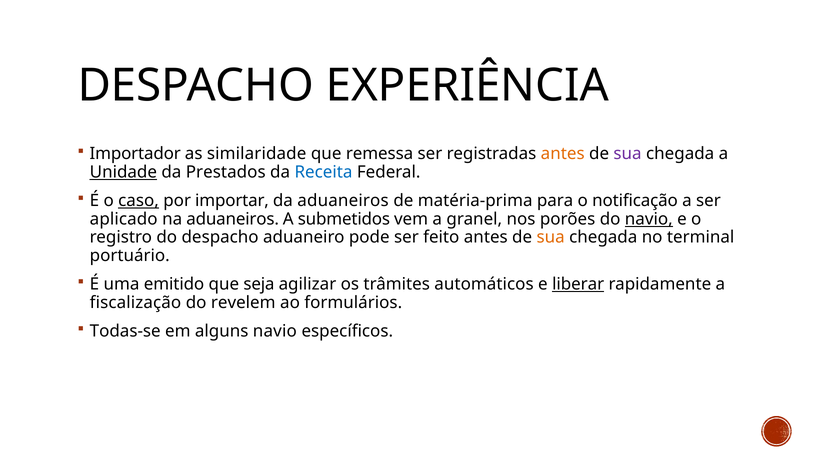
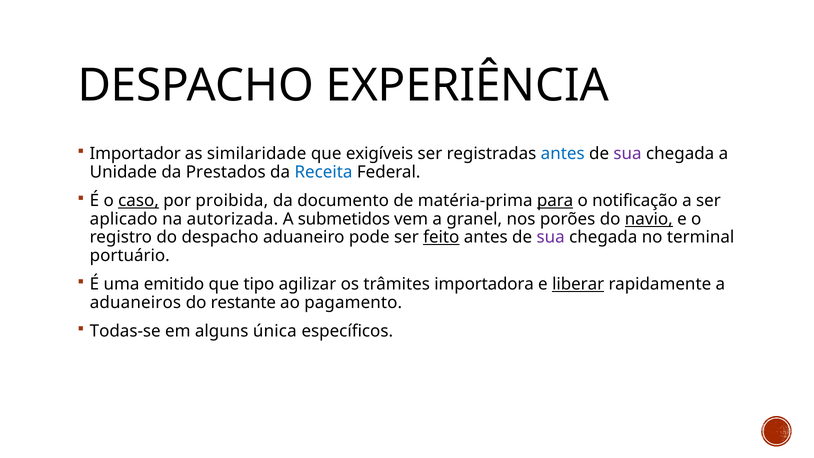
remessa: remessa -> exigíveis (380, 154)
antes colour: orange -> blue (563, 154)
Unidade underline: present -> none (123, 172)
importar: importar -> proibida (232, 201)
da aduaneiros: aduaneiros -> documento (343, 201)
para underline: none -> present (555, 201)
na aduaneiros: aduaneiros -> autorizada (232, 219)
feito underline: none -> present (441, 237)
sua colour: orange -> purple (551, 237)
seja: seja -> tipo (259, 284)
automáticos: automáticos -> importadora (484, 284)
fiscalização: fiscalização -> aduaneiros (135, 302)
revelem: revelem -> restante (243, 302)
formulários: formulários -> pagamento (353, 302)
alguns navio: navio -> única (275, 331)
